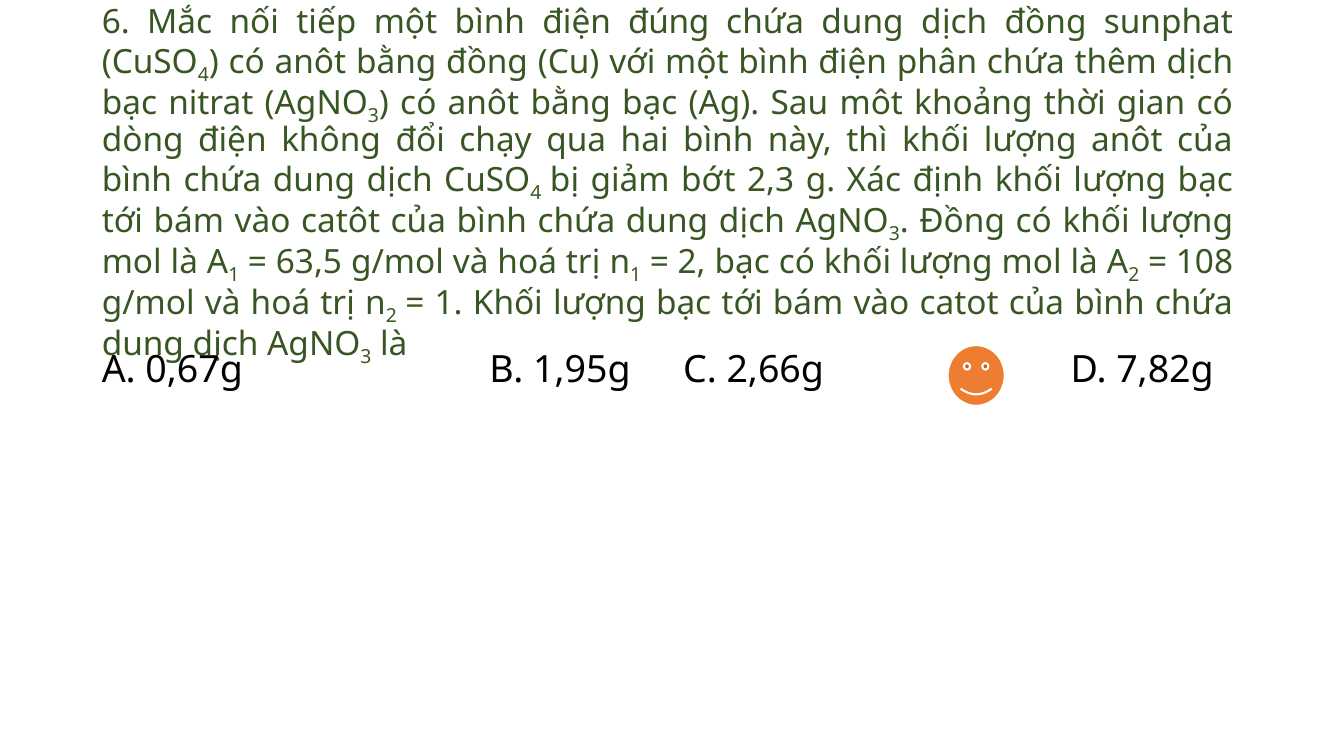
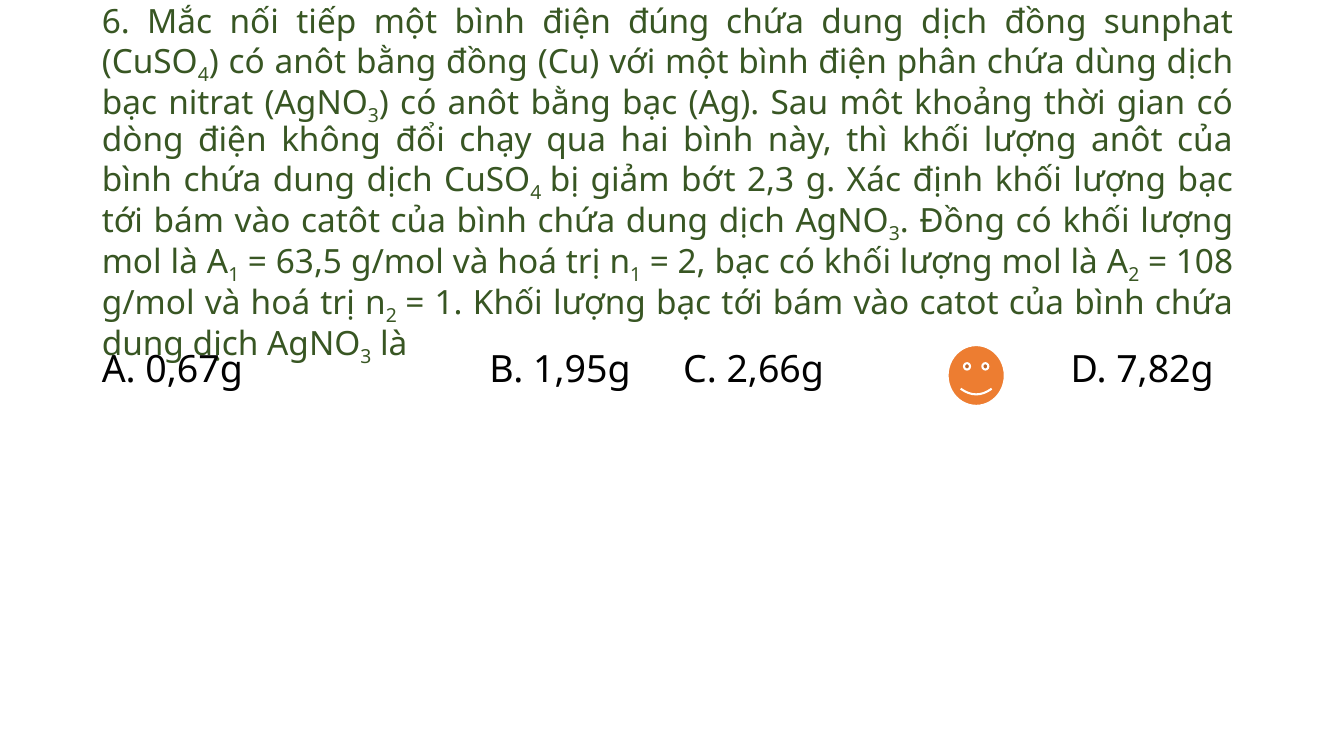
thêm: thêm -> dùng (1116, 62)
